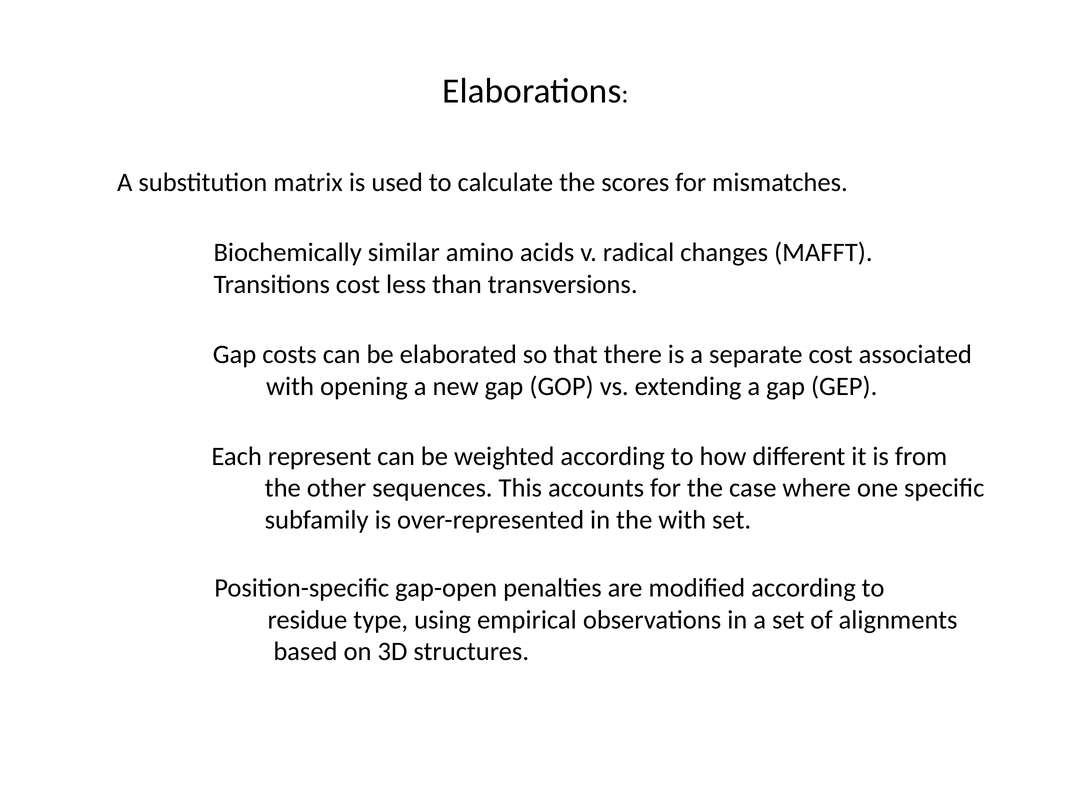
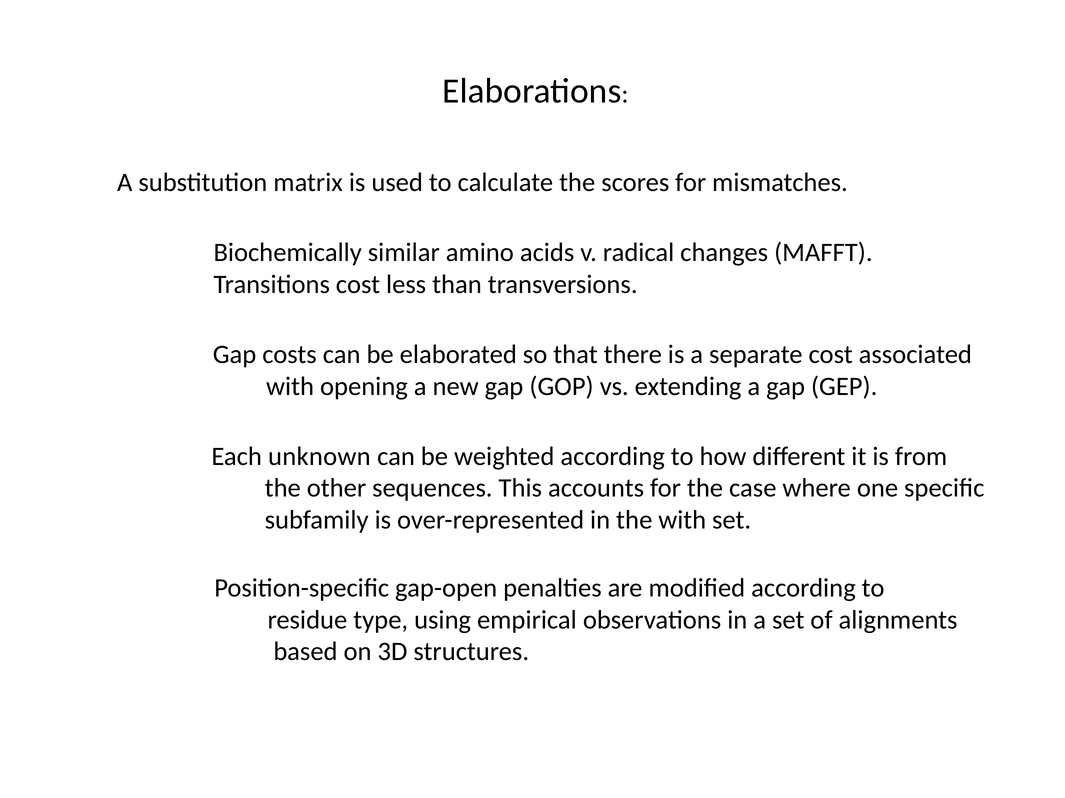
represent: represent -> unknown (319, 457)
